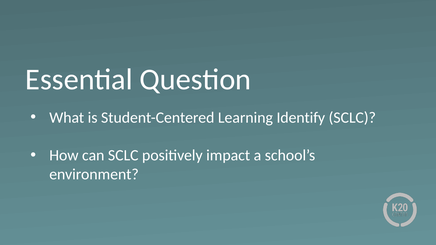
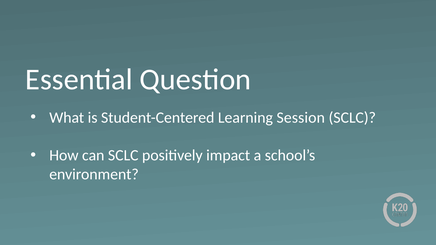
Identify: Identify -> Session (301, 118)
